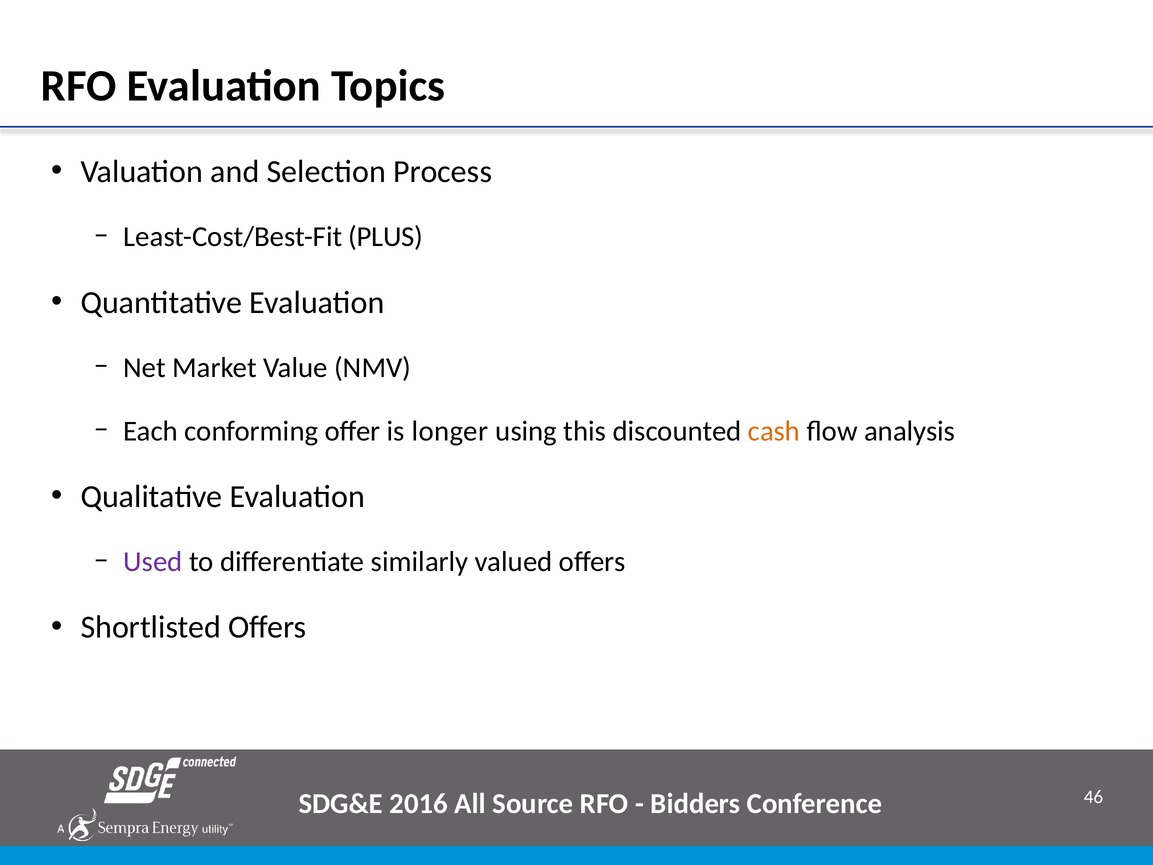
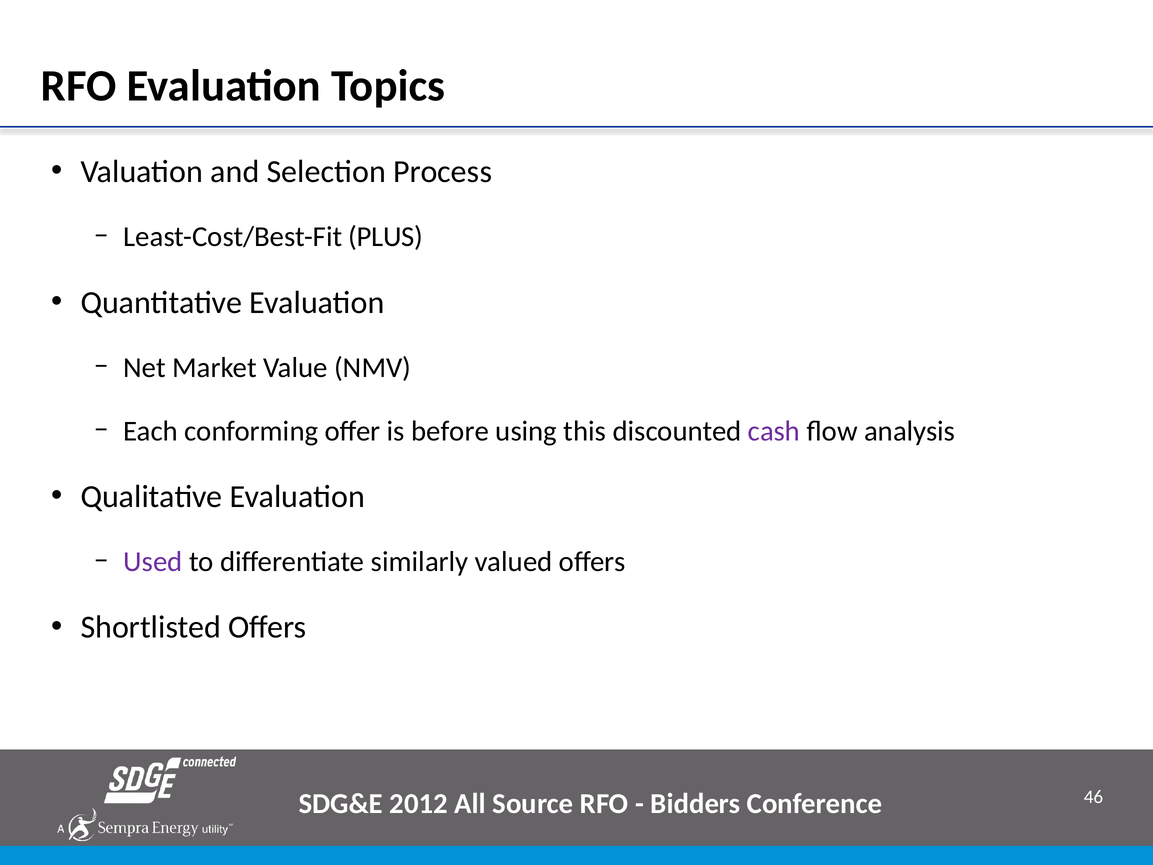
longer: longer -> before (450, 431)
cash colour: orange -> purple (774, 431)
2016: 2016 -> 2012 (419, 804)
